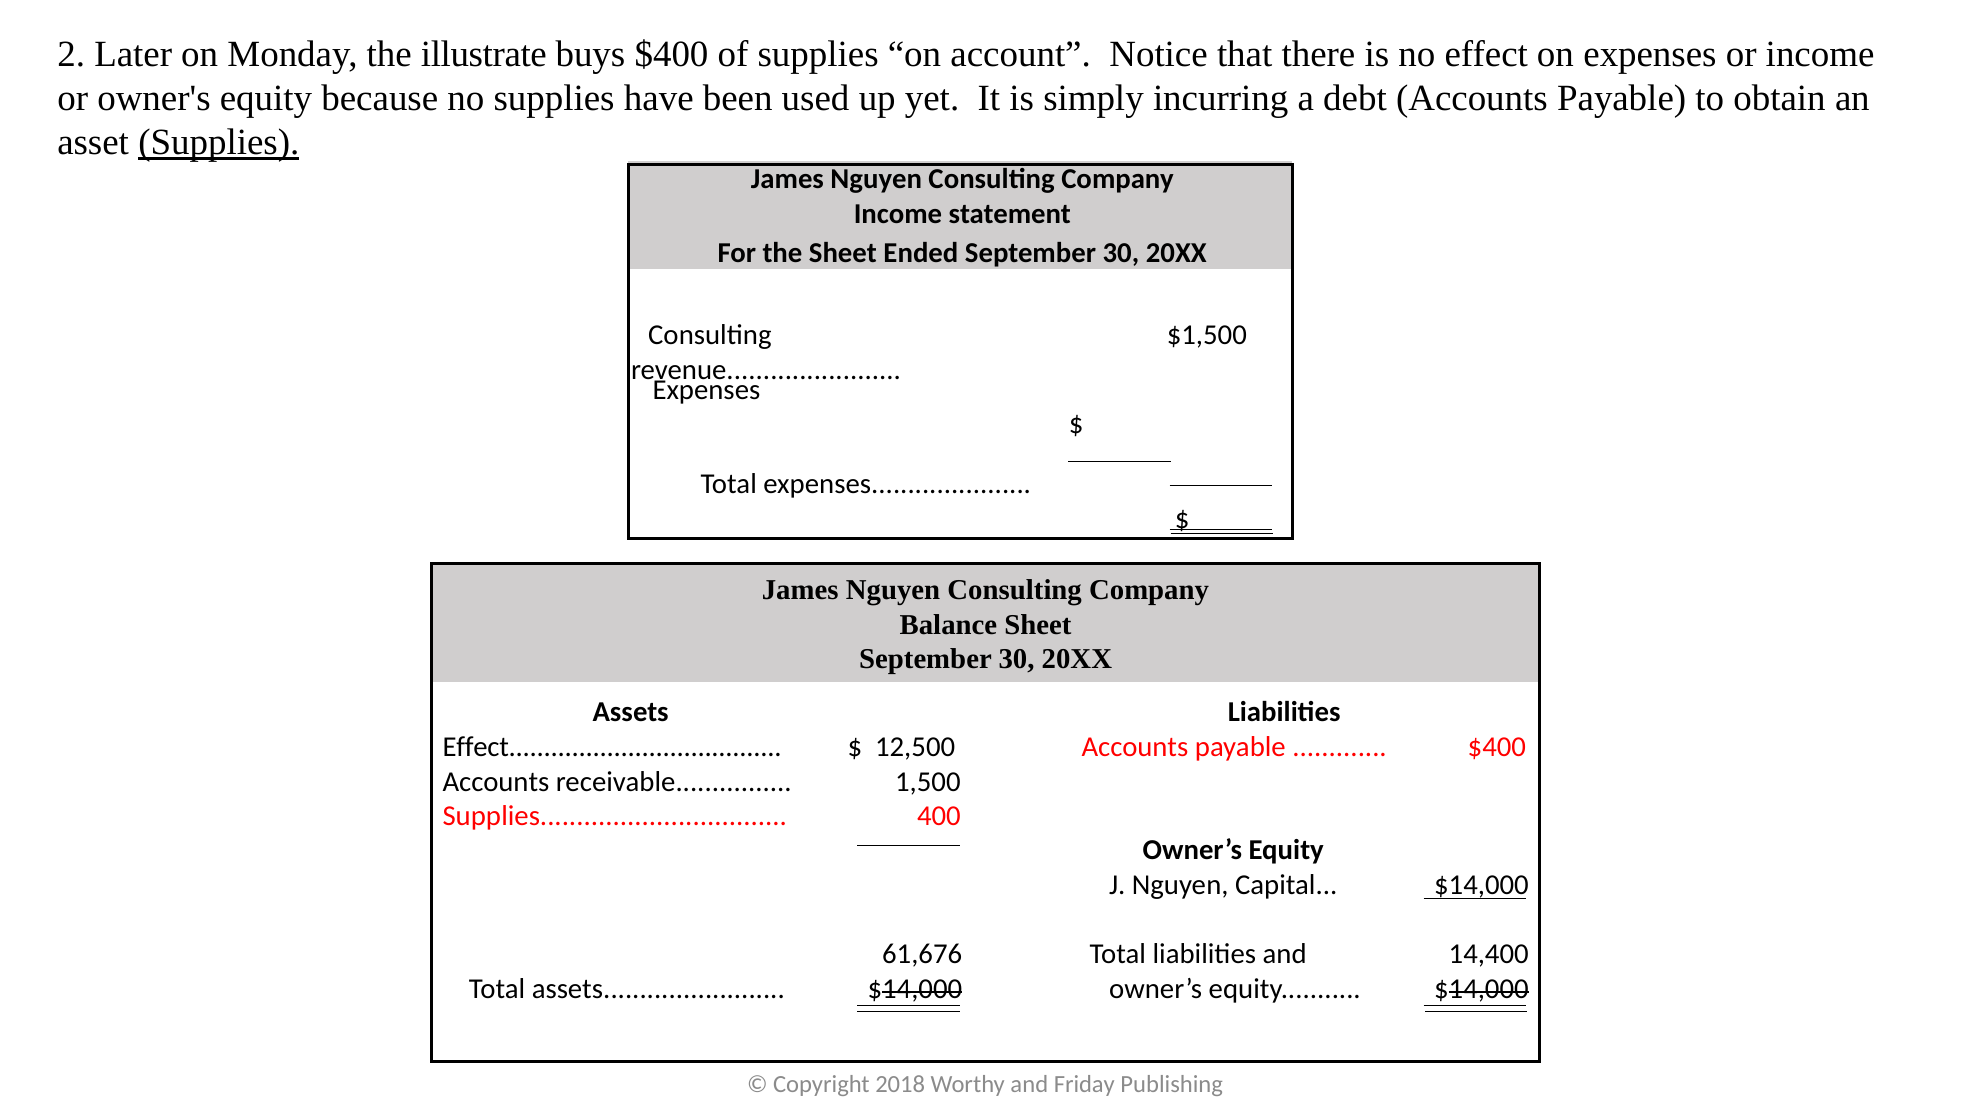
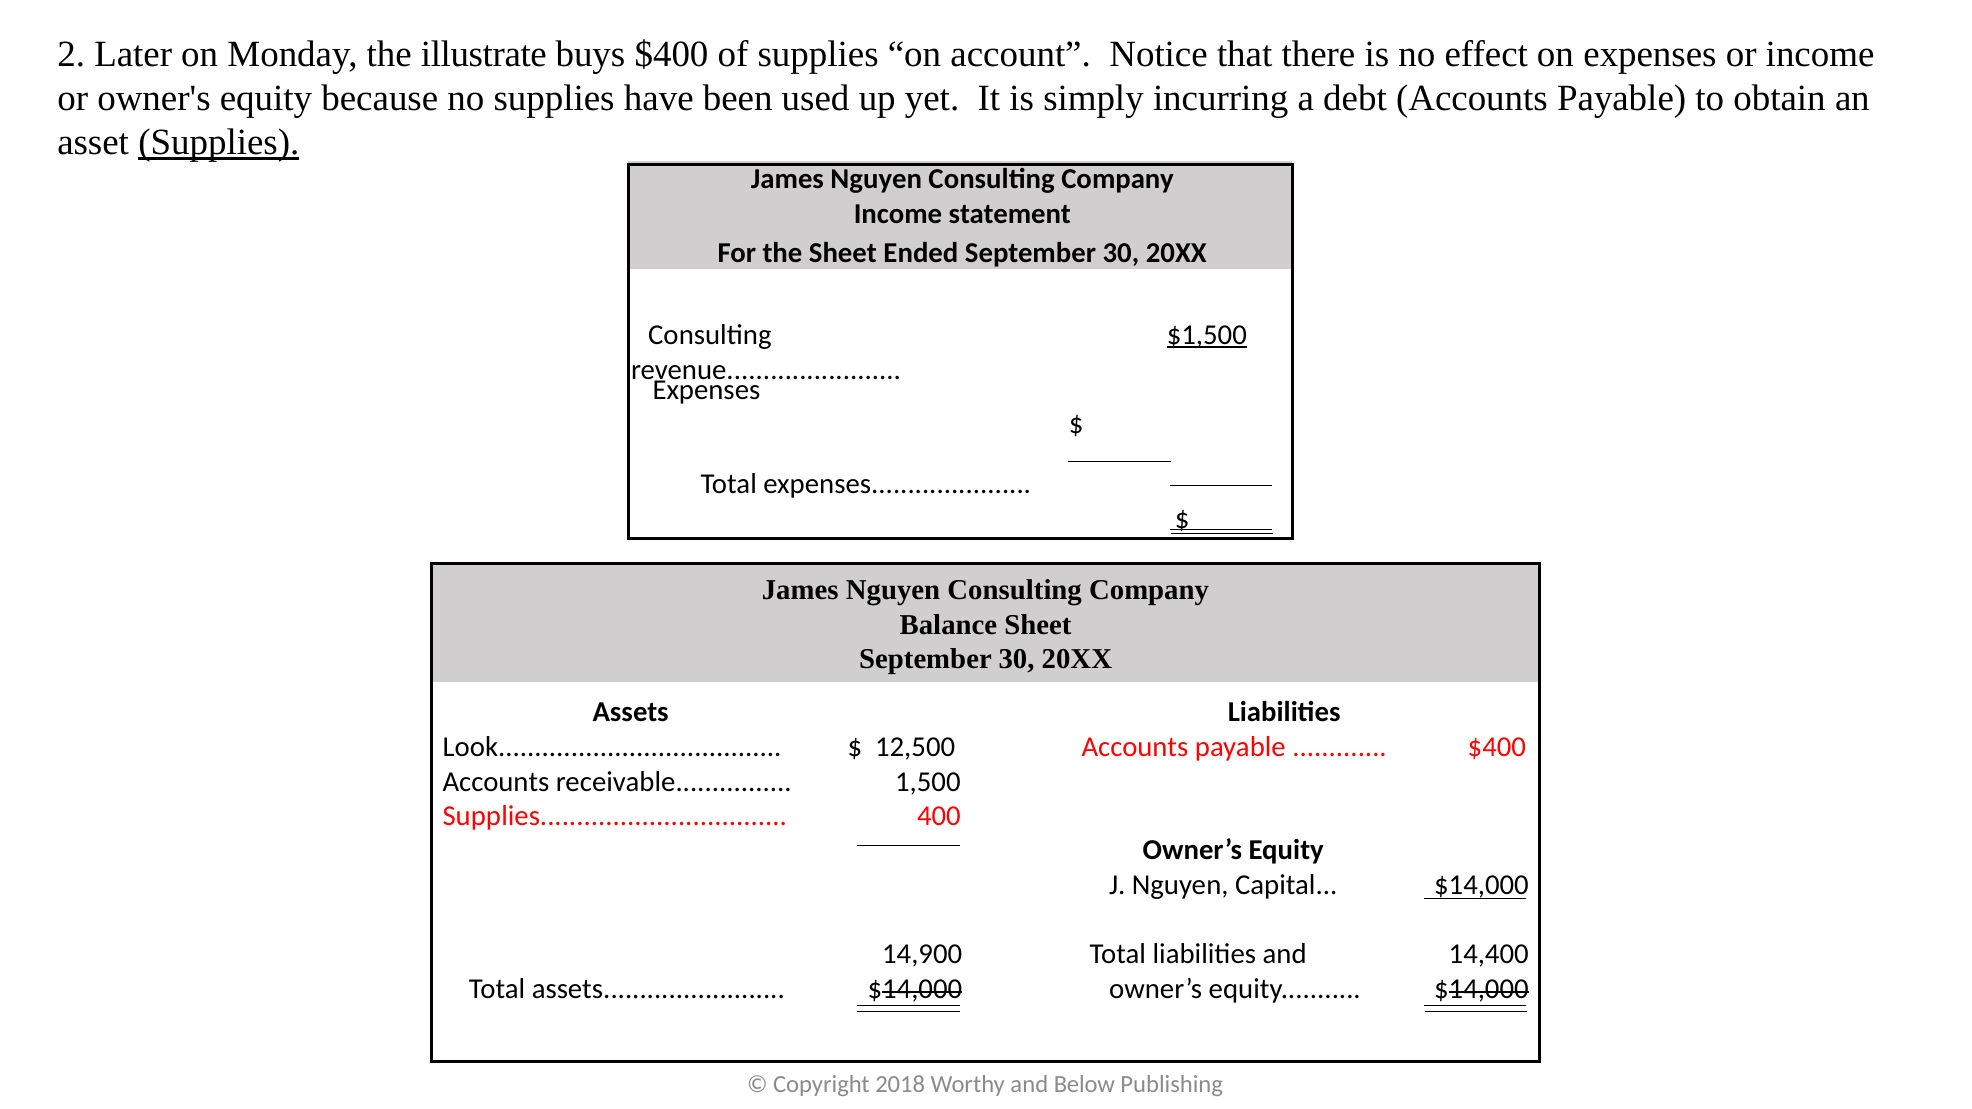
$1,500 underline: none -> present (1207, 335)
Effect: Effect -> Look (612, 747)
61,676: 61,676 -> 14,900 (922, 954)
Friday: Friday -> Below (1084, 1084)
